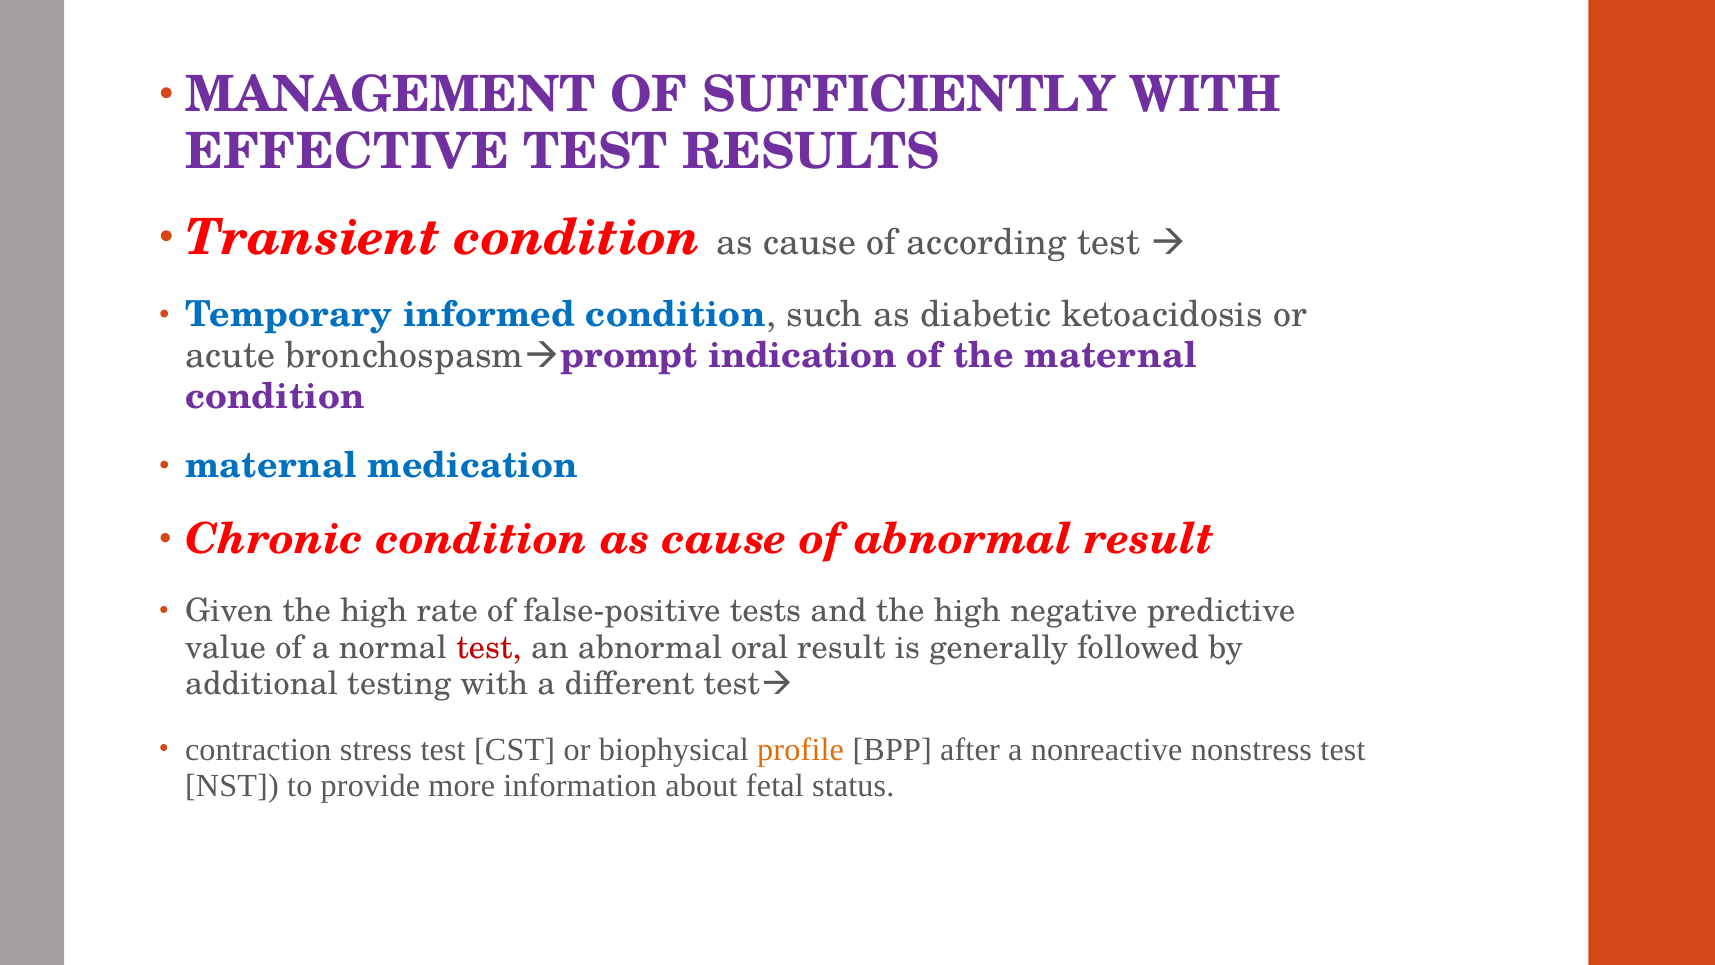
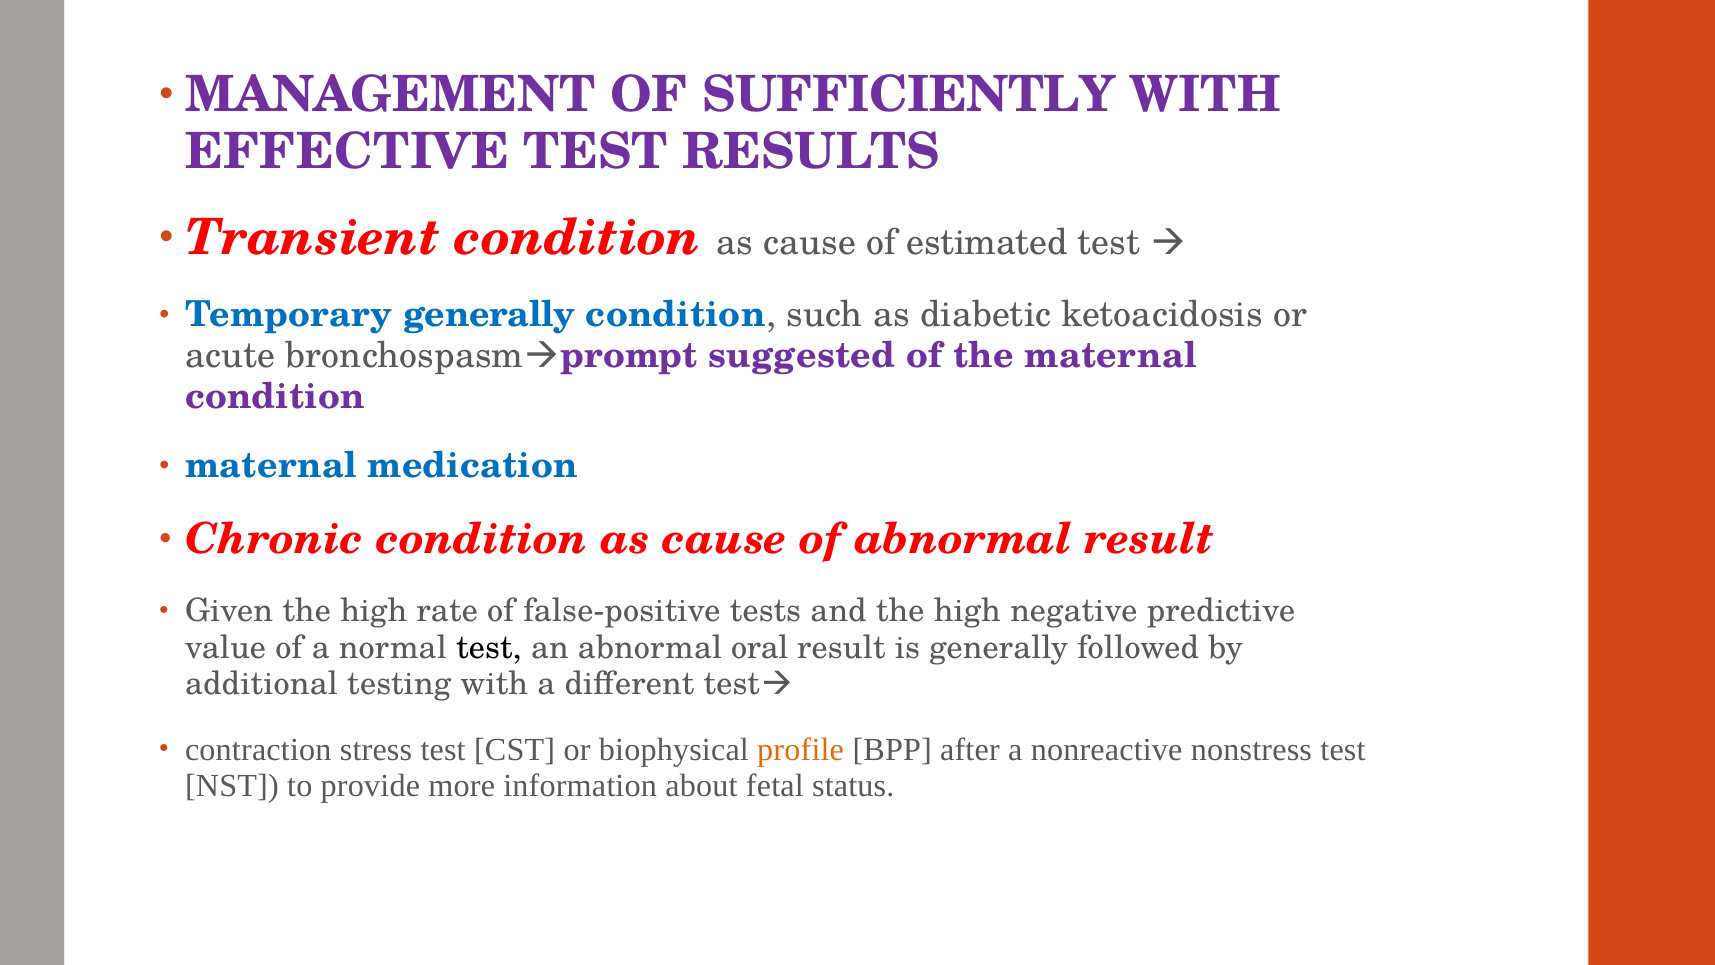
according: according -> estimated (987, 242)
Temporary informed: informed -> generally (489, 315)
indication: indication -> suggested (802, 356)
test colour: red -> black (489, 647)
